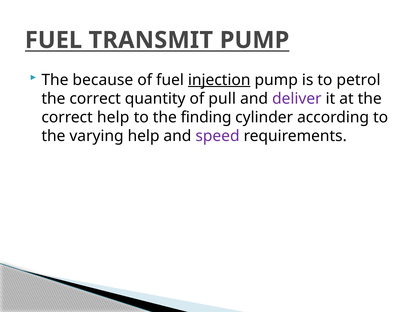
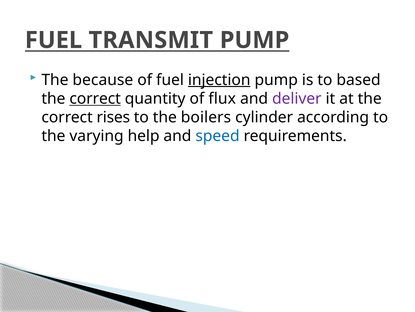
petrol: petrol -> based (359, 80)
correct underline: none -> present (95, 98)
pull: pull -> flux (222, 98)
correct help: help -> rises (113, 117)
finding: finding -> boilers (206, 117)
speed colour: purple -> blue (218, 136)
